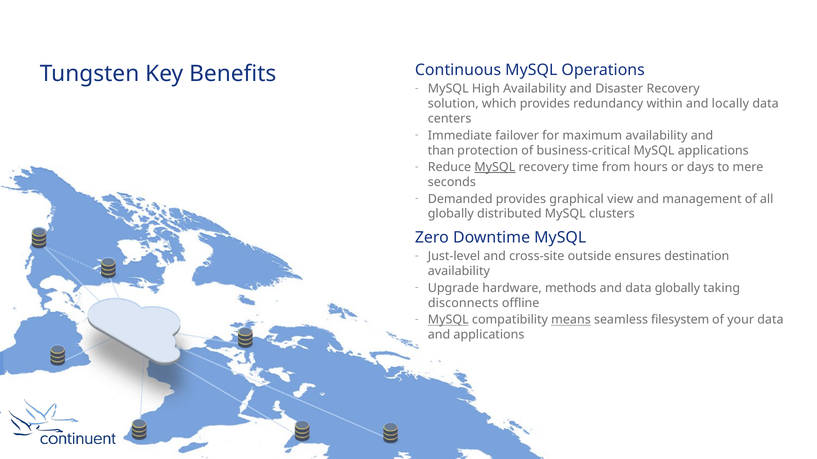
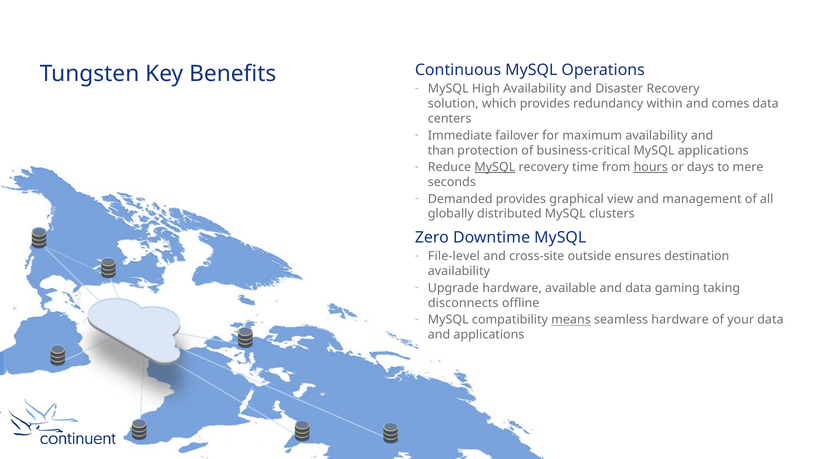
locally: locally -> comes (730, 104)
hours underline: none -> present (651, 167)
Just-level: Just-level -> File-level (454, 257)
methods: methods -> available (571, 288)
data globally: globally -> gaming (677, 288)
MySQL underline: present -> none (448, 320)
seamless filesystem: filesystem -> hardware (680, 320)
